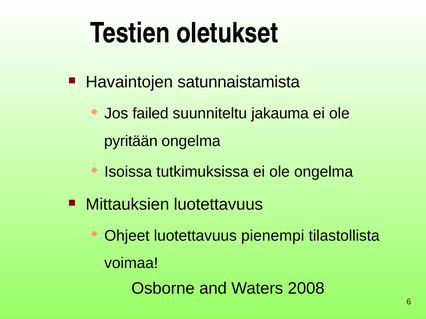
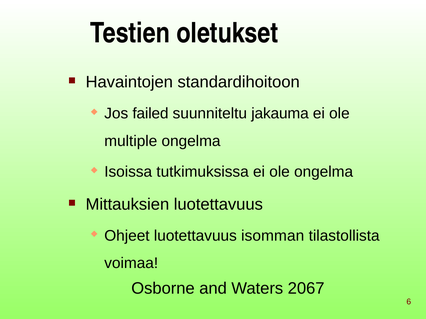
satunnaistamista: satunnaistamista -> standardihoitoon (239, 82)
pyritään: pyritään -> multiple (131, 141)
pienempi: pienempi -> isomman (273, 236)
2008: 2008 -> 2067 (306, 289)
